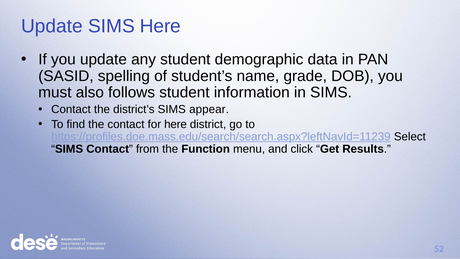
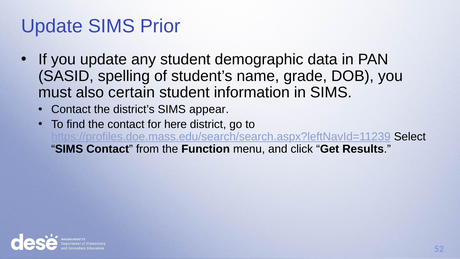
SIMS Here: Here -> Prior (160, 26)
follows: follows -> certain (132, 92)
